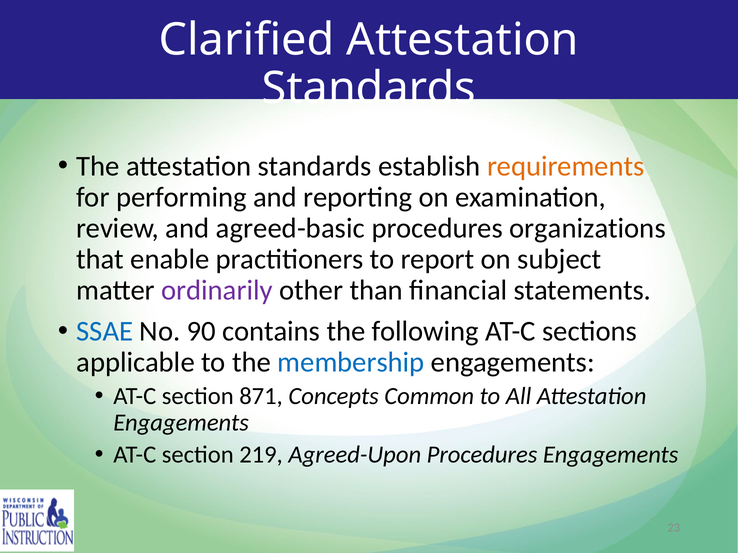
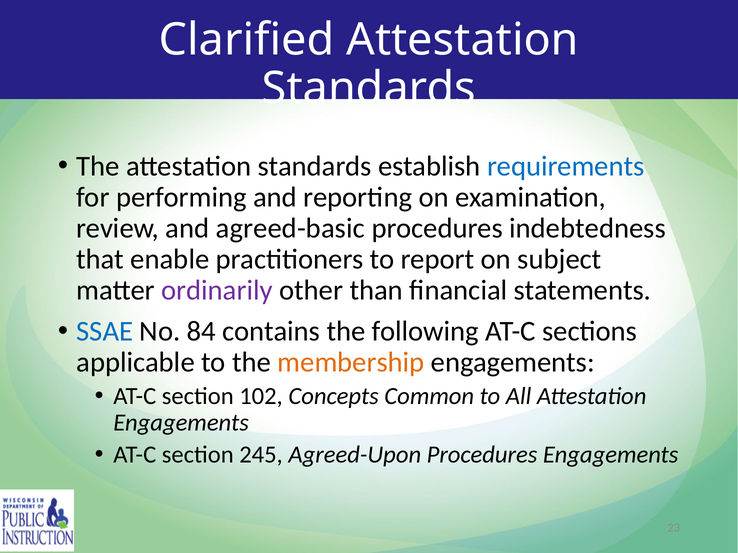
requirements colour: orange -> blue (566, 166)
organizations: organizations -> indebtedness (588, 228)
90: 90 -> 84 (201, 332)
membership colour: blue -> orange (351, 363)
871: 871 -> 102 (261, 397)
219: 219 -> 245 (261, 455)
